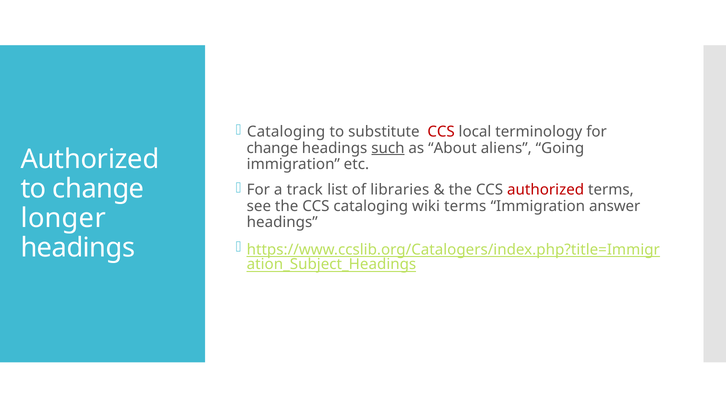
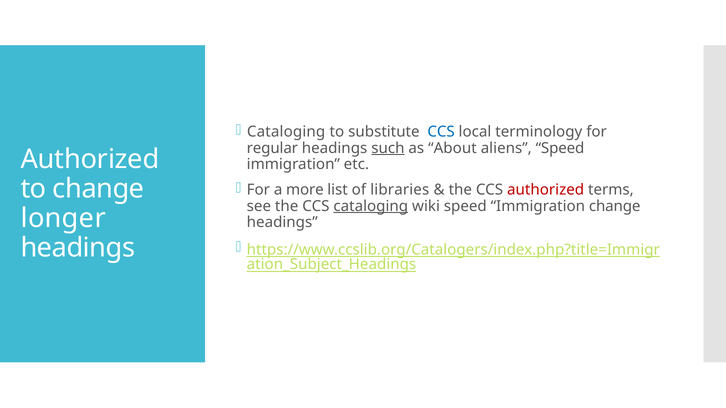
CCS colour: red -> blue (441, 132)
change: change -> regular (272, 148)
aliens Going: Going -> Speed (560, 148)
track: track -> more (305, 190)
cataloging underline: none -> present (371, 206)
wiki terms: terms -> speed (465, 206)
Immigration answer: answer -> change (615, 206)
